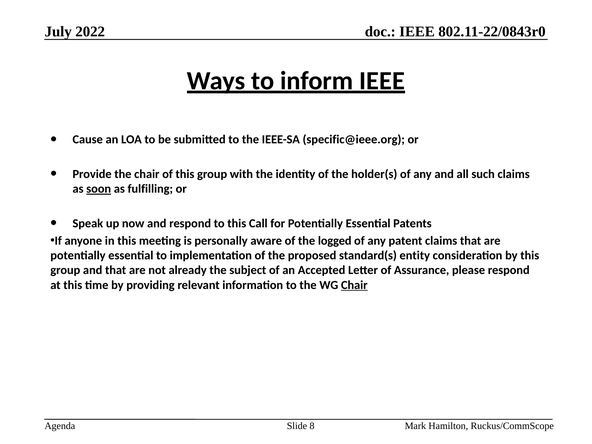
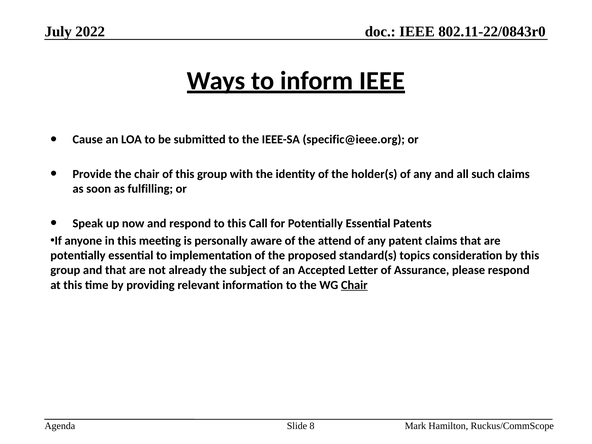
soon underline: present -> none (99, 189)
logged: logged -> attend (335, 241)
entity: entity -> topics (415, 255)
